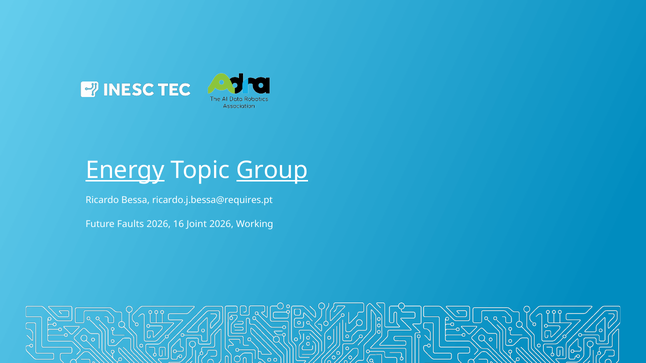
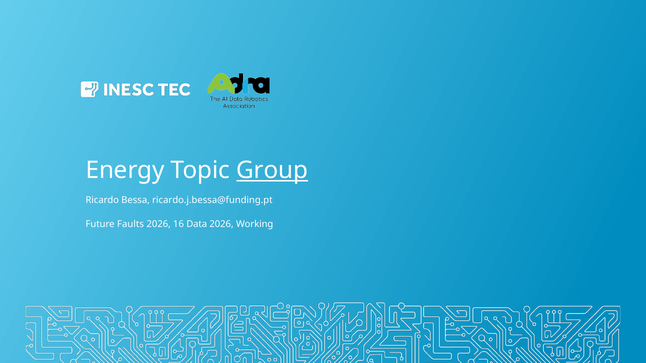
Energy underline: present -> none (125, 170)
ricardo.j.bessa@requires.pt: ricardo.j.bessa@requires.pt -> ricardo.j.bessa@funding.pt (212, 201)
Joint: Joint -> Data (197, 224)
